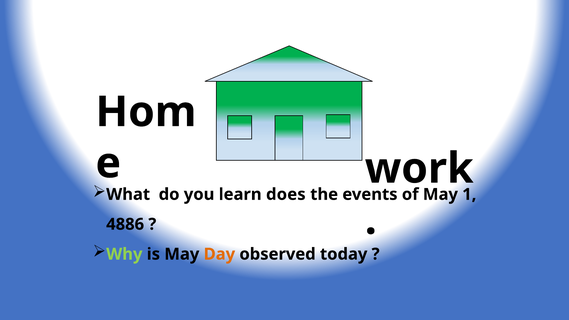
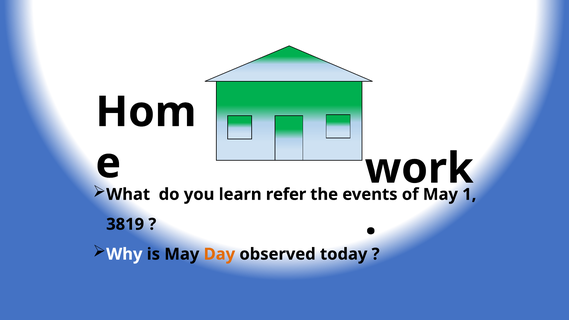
does: does -> refer (286, 194)
4886: 4886 -> 3819 (125, 224)
Why colour: light green -> white (124, 254)
